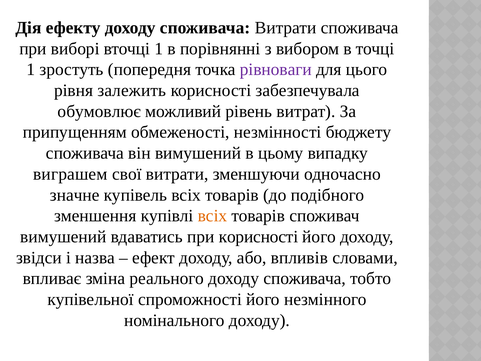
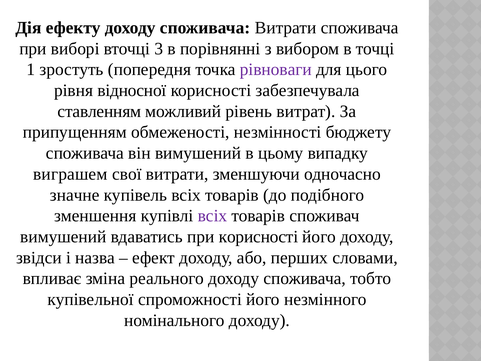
вточці 1: 1 -> 3 (159, 49)
залежить: залежить -> відносної (132, 90)
обумовлює: обумовлює -> ставленням (99, 111)
всіх colour: orange -> purple (212, 216)
впливів: впливів -> перших (299, 257)
